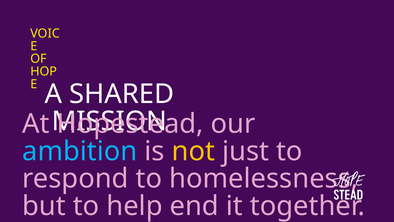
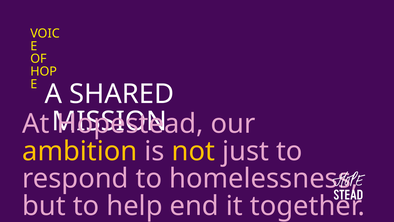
ambition colour: light blue -> yellow (80, 151)
